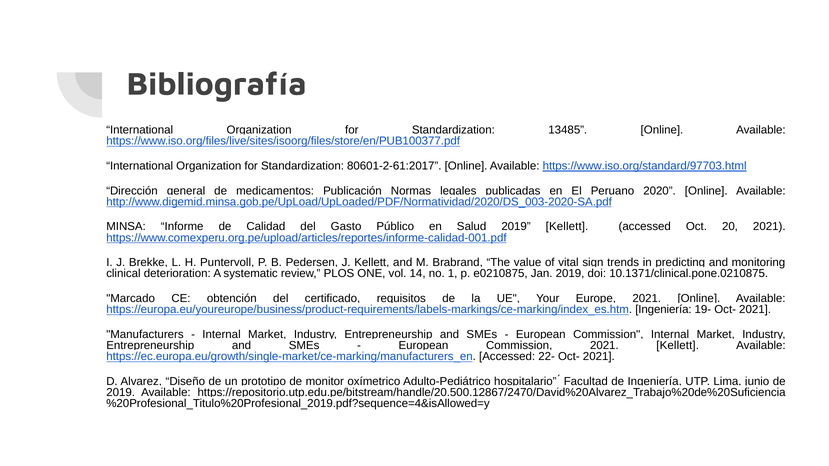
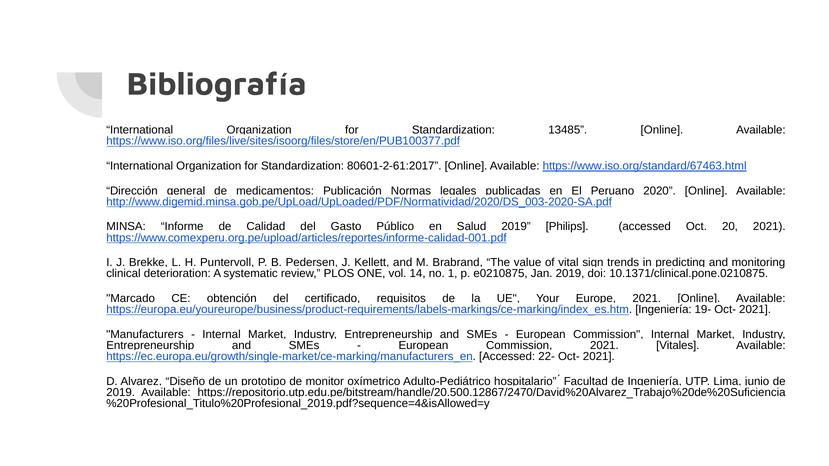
https://www.iso.org/standard/97703.html: https://www.iso.org/standard/97703.html -> https://www.iso.org/standard/67463.html (645, 166)
2019 Kellett: Kellett -> Philips (567, 227)
Kellett: Kellett -> Vitales (678, 346)
